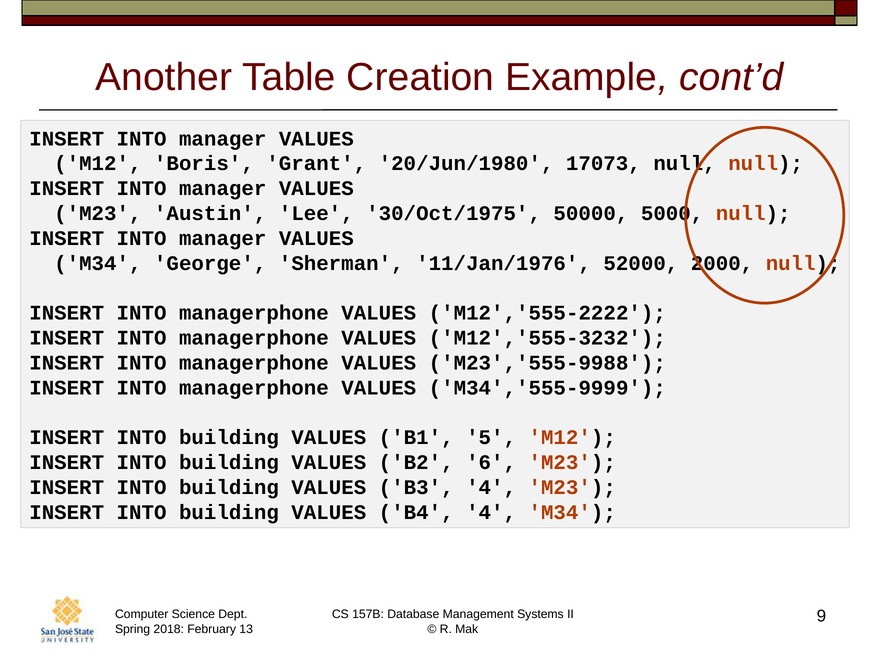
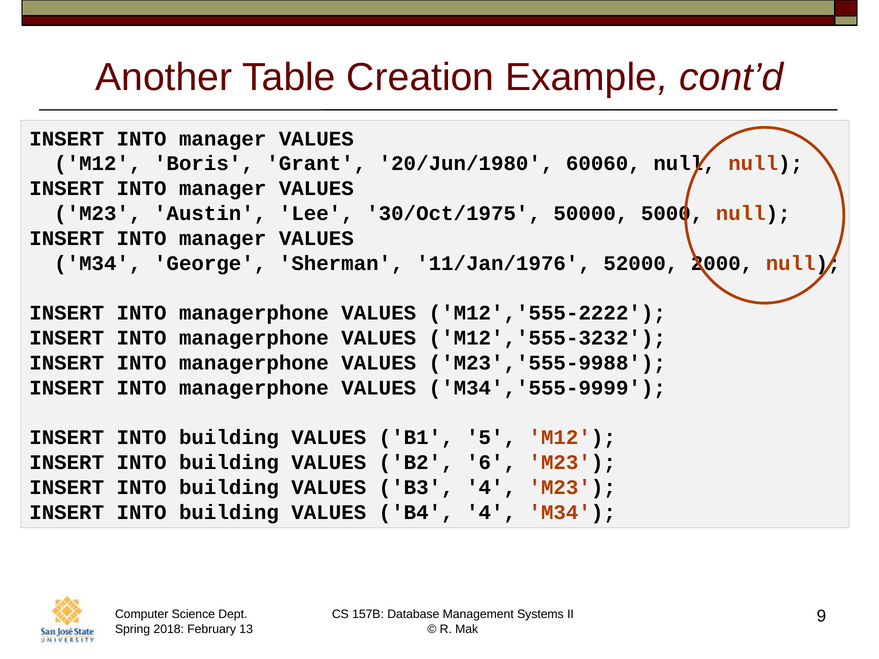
17073: 17073 -> 60060 (603, 164)
